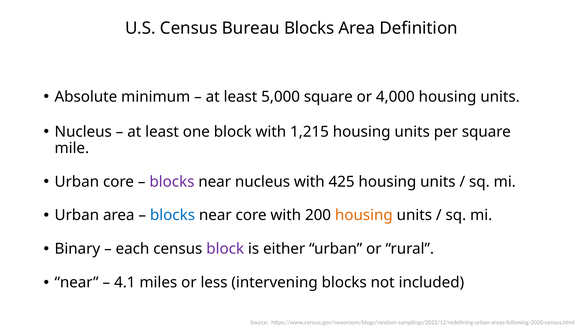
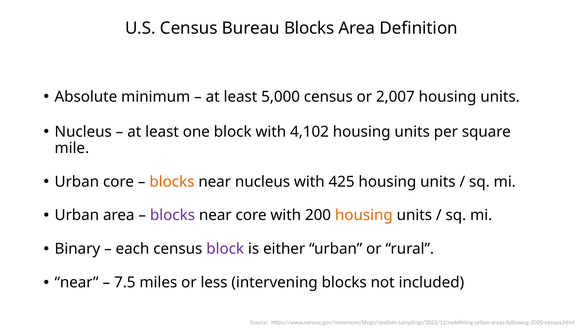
5,000 square: square -> census (328, 97)
4,000: 4,000 -> 2,007 (395, 97)
1,215: 1,215 -> 4,102 (310, 132)
blocks colour: purple -> orange (172, 182)
blocks colour: blue -> purple (172, 215)
4.1: 4.1 -> 7.5 (125, 283)
